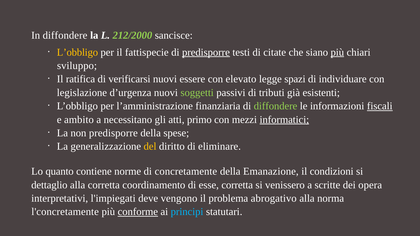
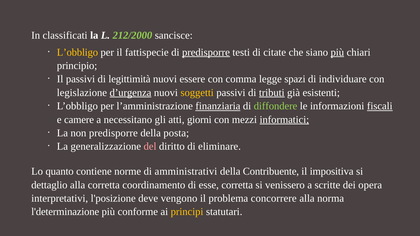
In diffondere: diffondere -> classificati (65, 35)
sviluppo: sviluppo -> principio (77, 66)
Il ratifica: ratifica -> passivi (80, 79)
verificarsi: verificarsi -> legittimità (129, 79)
elevato: elevato -> comma (241, 79)
d’urgenza underline: none -> present (130, 93)
soggetti colour: light green -> yellow (197, 93)
tributi underline: none -> present (272, 93)
finanziaria underline: none -> present (218, 106)
ambito: ambito -> camere (79, 120)
primo: primo -> giorni (199, 120)
spese: spese -> posta (176, 133)
del colour: yellow -> pink (150, 147)
concretamente: concretamente -> amministrativi (186, 172)
Emanazione: Emanazione -> Contribuente (271, 172)
condizioni: condizioni -> impositiva (332, 172)
l'impiegati: l'impiegati -> l'posizione (113, 199)
abrogativo: abrogativo -> concorrere (274, 199)
l'concretamente: l'concretamente -> l'determinazione (65, 212)
conforme underline: present -> none (138, 212)
principi colour: light blue -> yellow (187, 212)
